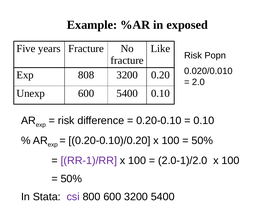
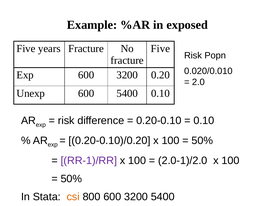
Like: Like -> Five (160, 49)
Exp 808: 808 -> 600 (86, 75)
csi colour: purple -> orange (73, 197)
